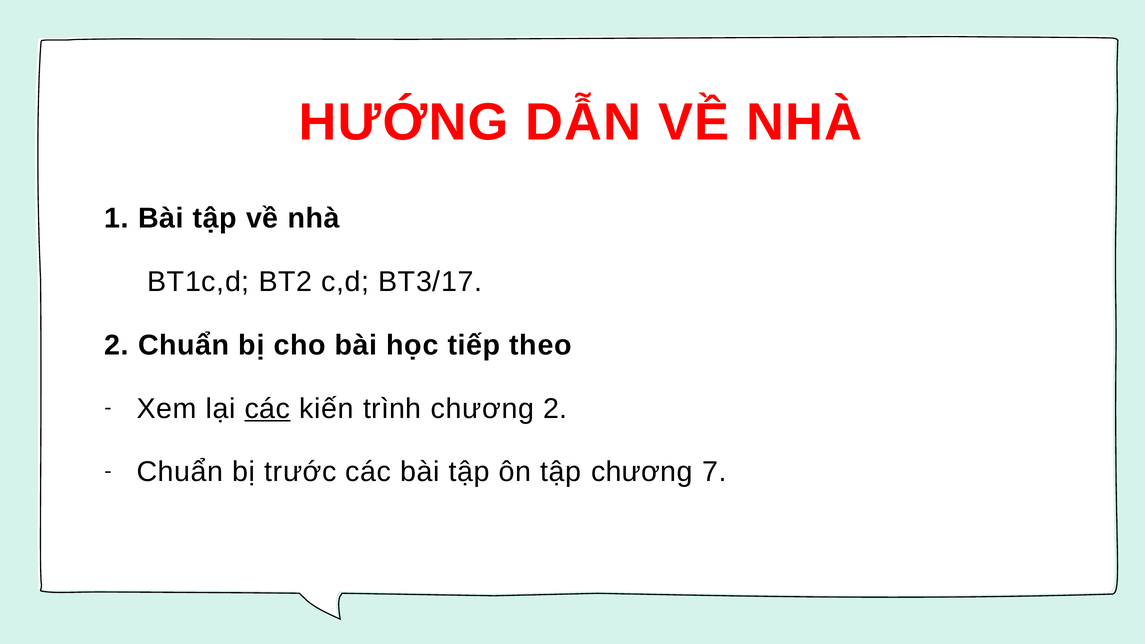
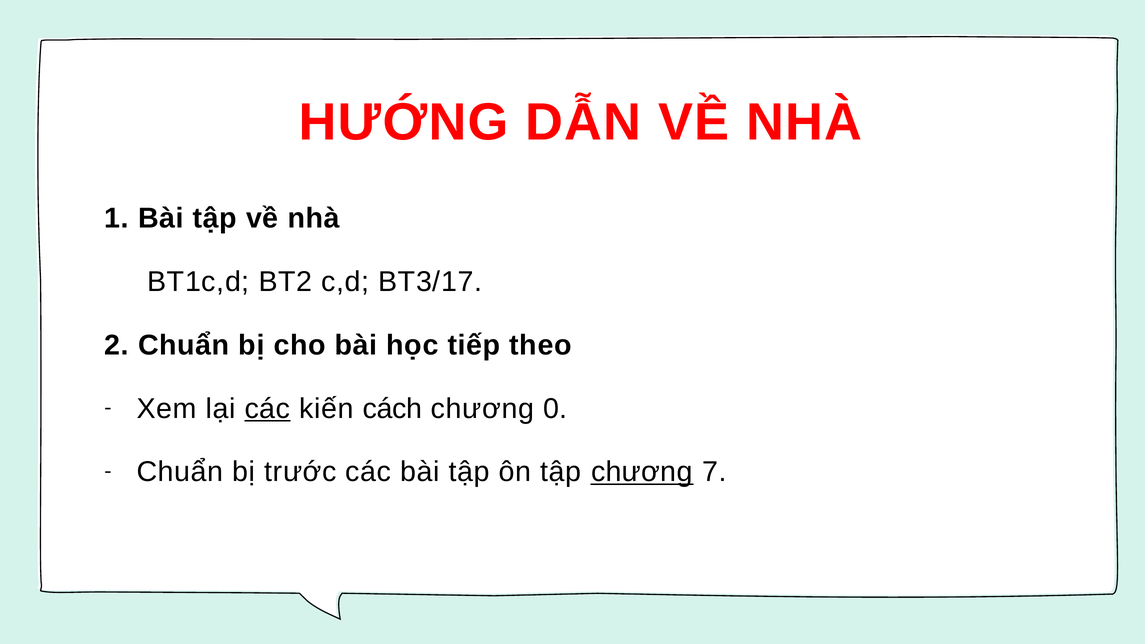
trình: trình -> cách (392, 409)
chương 2: 2 -> 0 (555, 409)
chương underline: none -> present (642, 472)
